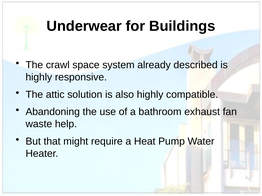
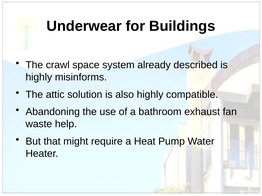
responsive: responsive -> misinforms (81, 77)
